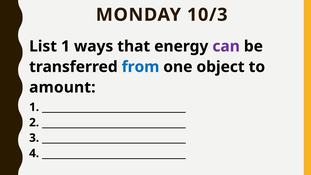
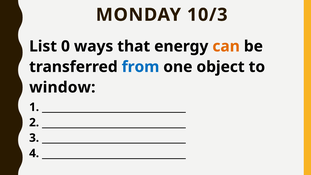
List 1: 1 -> 0 (65, 46)
can colour: purple -> orange (226, 46)
amount: amount -> window (62, 87)
